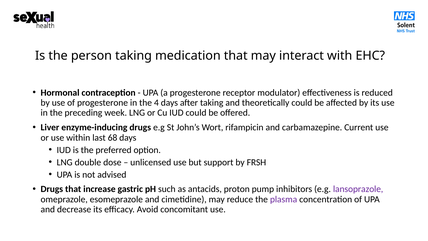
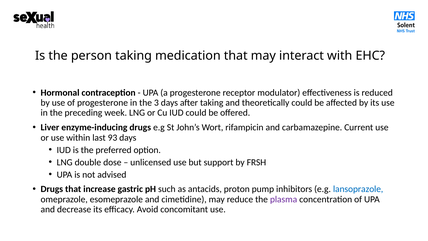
4: 4 -> 3 (156, 103)
68: 68 -> 93 (113, 137)
lansoprazole colour: purple -> blue (358, 189)
